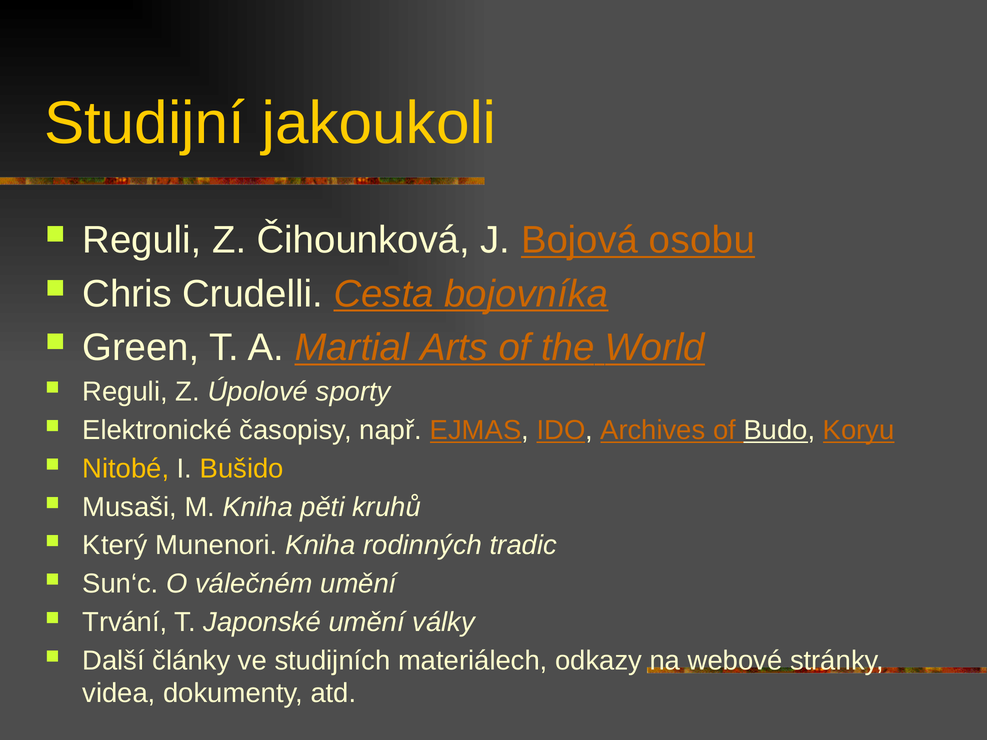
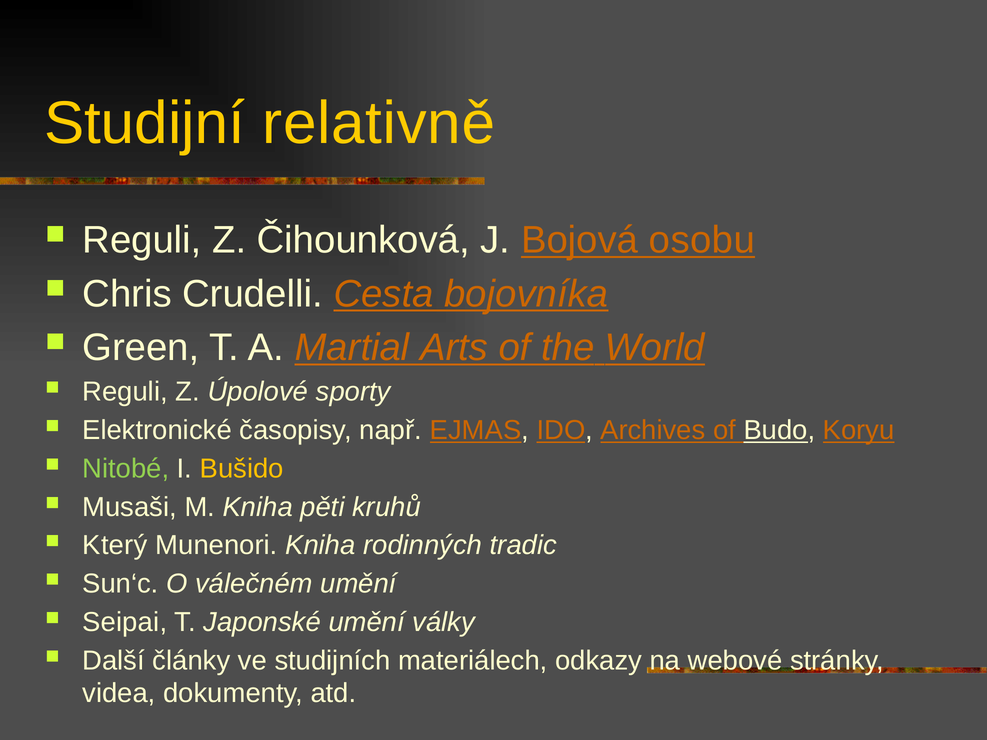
jakoukoli: jakoukoli -> relativně (379, 123)
Nitobé colour: yellow -> light green (126, 469)
Trvání: Trvání -> Seipai (125, 622)
